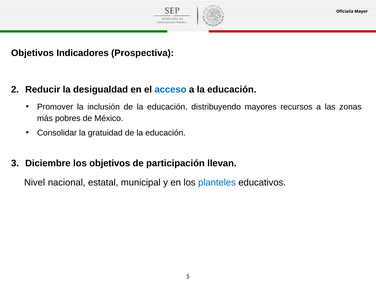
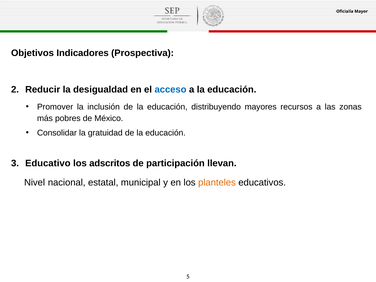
Diciembre: Diciembre -> Educativo (48, 163)
los objetivos: objetivos -> adscritos (110, 163)
planteles colour: blue -> orange (217, 183)
